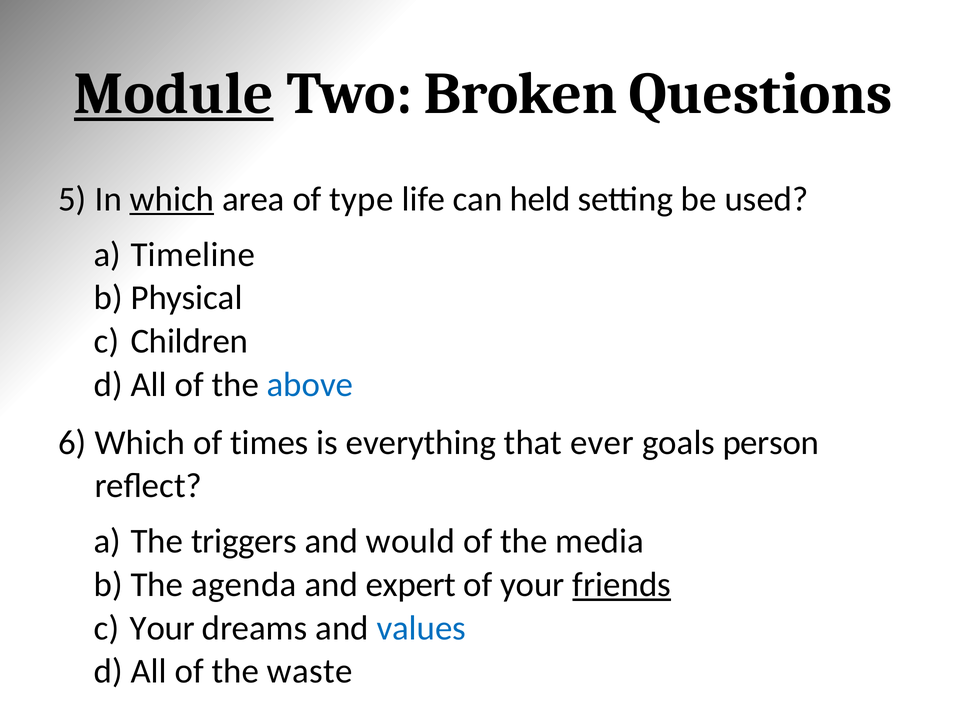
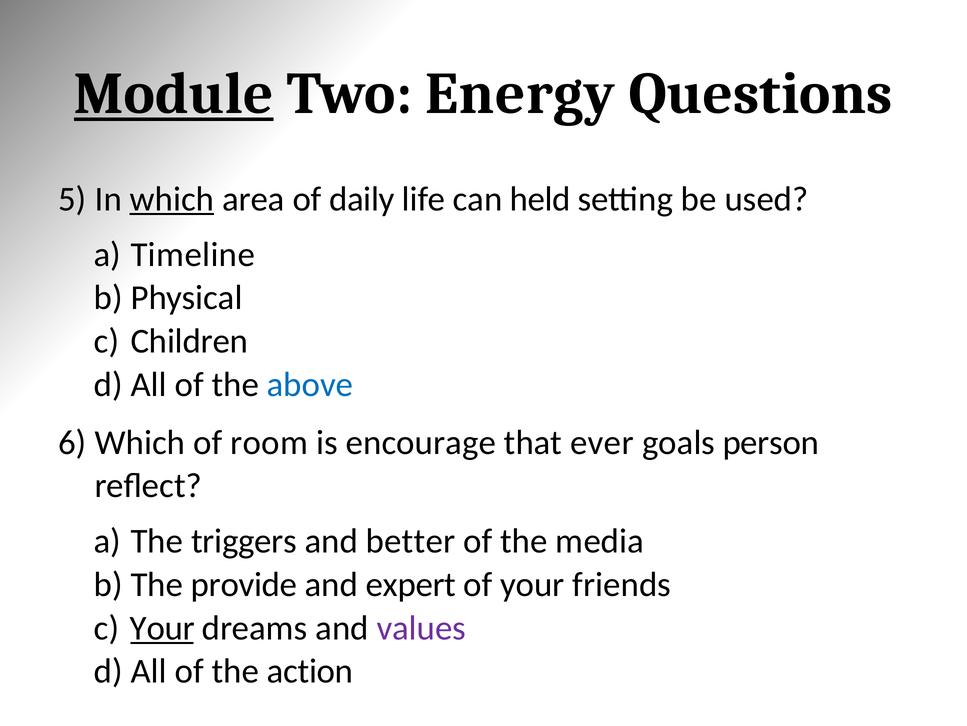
Broken: Broken -> Energy (520, 94)
type: type -> daily (362, 199)
times: times -> room (269, 442)
everything: everything -> encourage (421, 442)
would: would -> better (411, 541)
agenda: agenda -> provide (244, 584)
friends underline: present -> none (622, 584)
Your underline: none -> present (162, 627)
values colour: blue -> purple (421, 627)
waste: waste -> action (310, 671)
